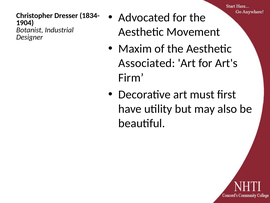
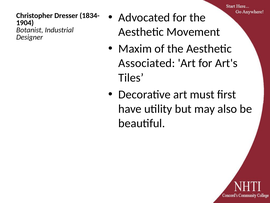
Firm: Firm -> Tiles (131, 77)
